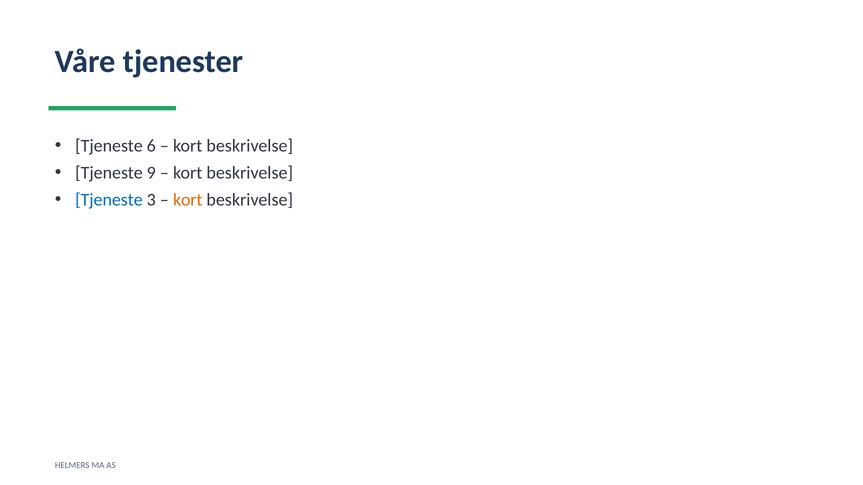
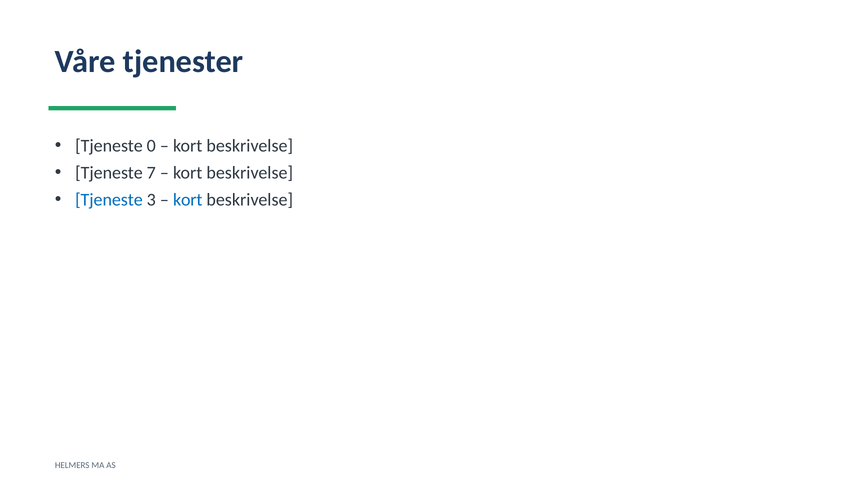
6: 6 -> 0 (151, 146)
9: 9 -> 7 (151, 173)
kort colour: orange -> blue (188, 200)
